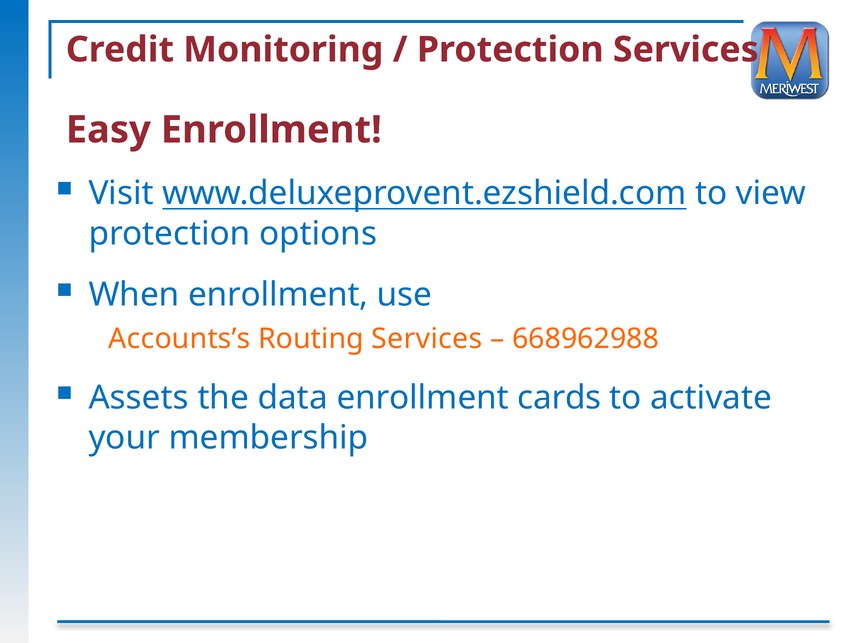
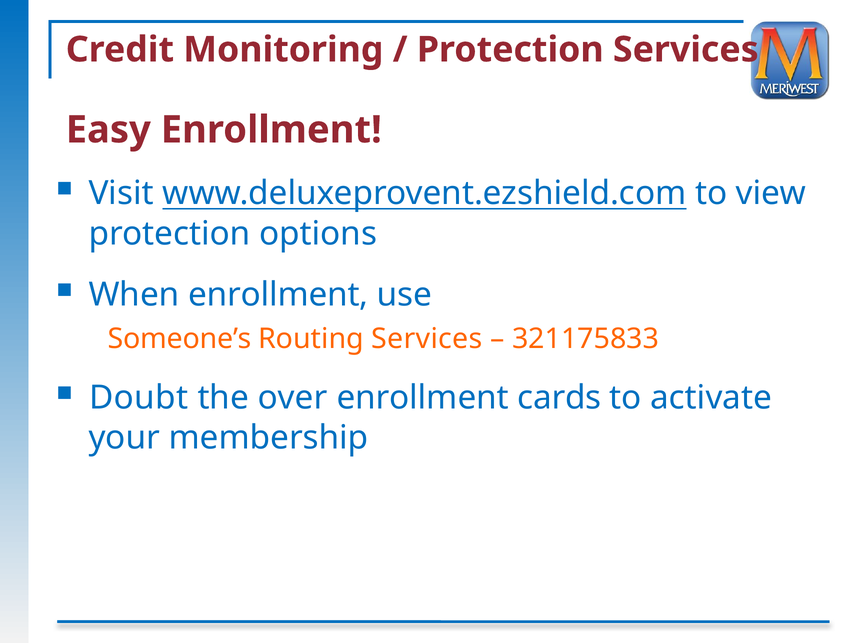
Accounts’s: Accounts’s -> Someone’s (180, 339)
668962988: 668962988 -> 321175833 (586, 339)
Assets: Assets -> Doubt (139, 398)
data: data -> over (293, 398)
